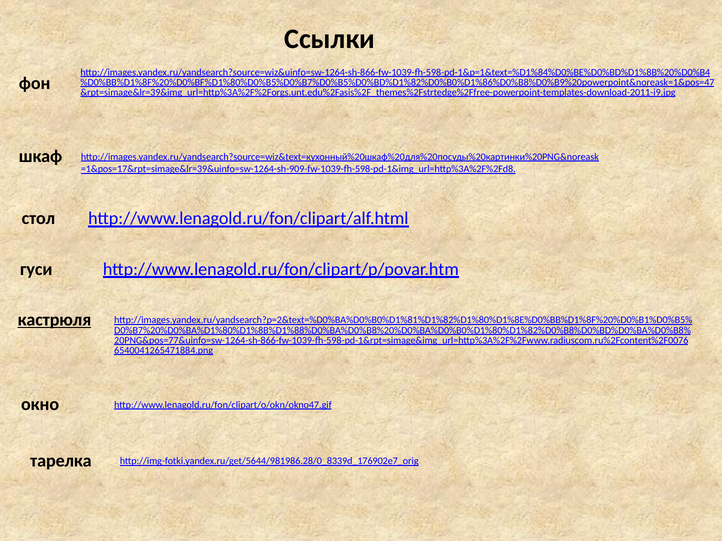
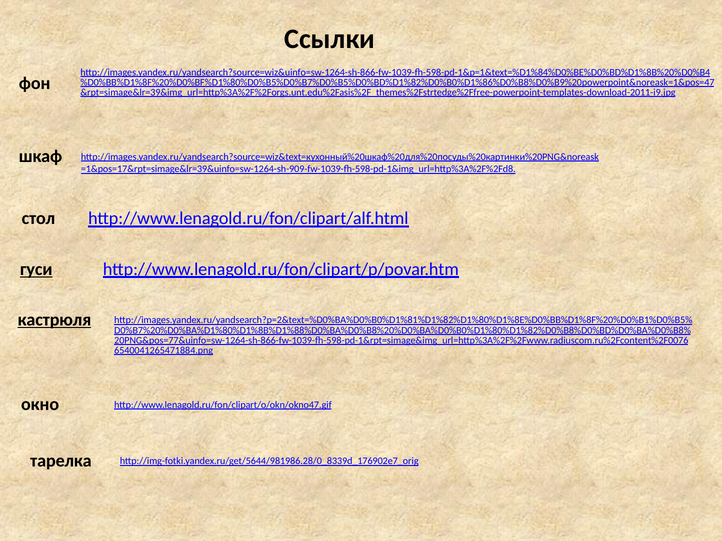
гуси underline: none -> present (36, 269)
